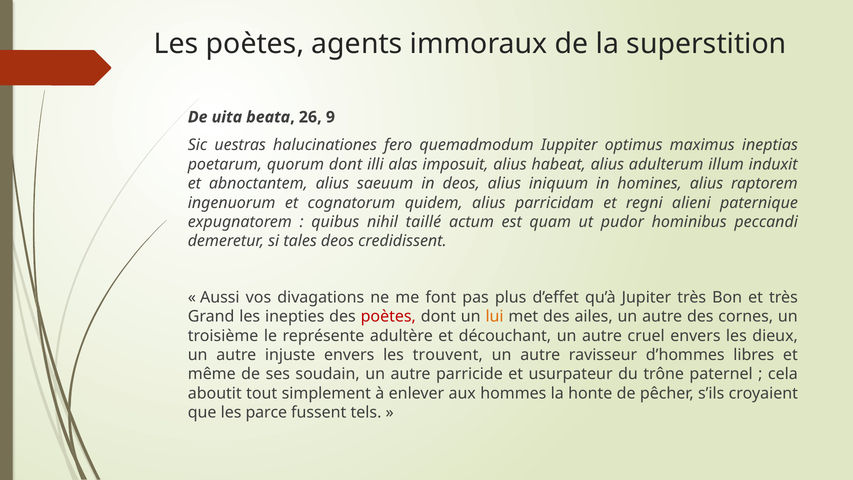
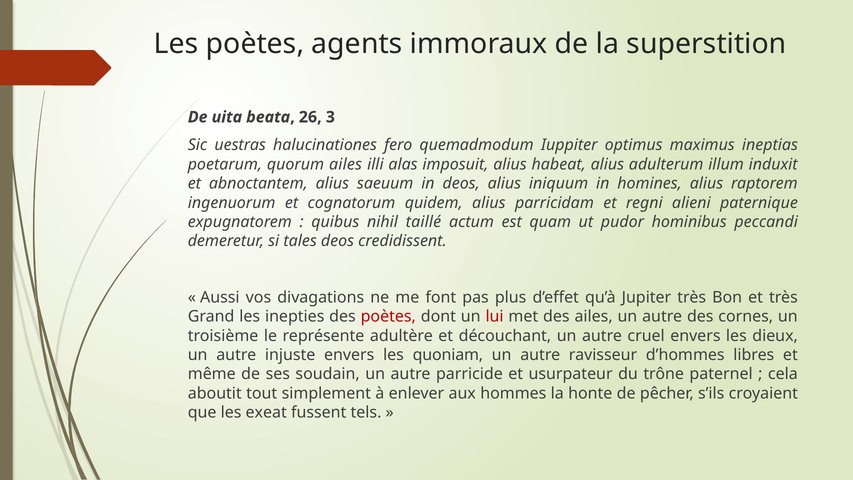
9: 9 -> 3 (330, 117)
quorum dont: dont -> ailes (346, 164)
lui colour: orange -> red (495, 316)
trouvent: trouvent -> quoniam (448, 355)
parce: parce -> exeat (266, 412)
